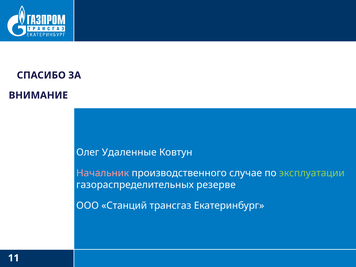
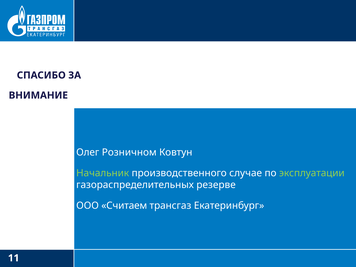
Удаленные: Удаленные -> Розничном (129, 152)
Начальник colour: pink -> light green (103, 173)
Станций: Станций -> Считаем (124, 206)
